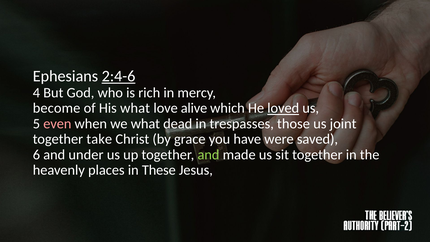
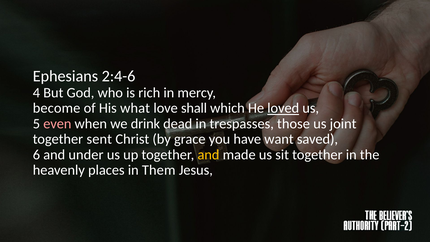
2:4-6 underline: present -> none (119, 76)
alive: alive -> shall (194, 108)
we what: what -> drink (145, 124)
take: take -> sent (99, 139)
were: were -> want (279, 139)
and colour: light green -> yellow (208, 155)
These: These -> Them (159, 170)
